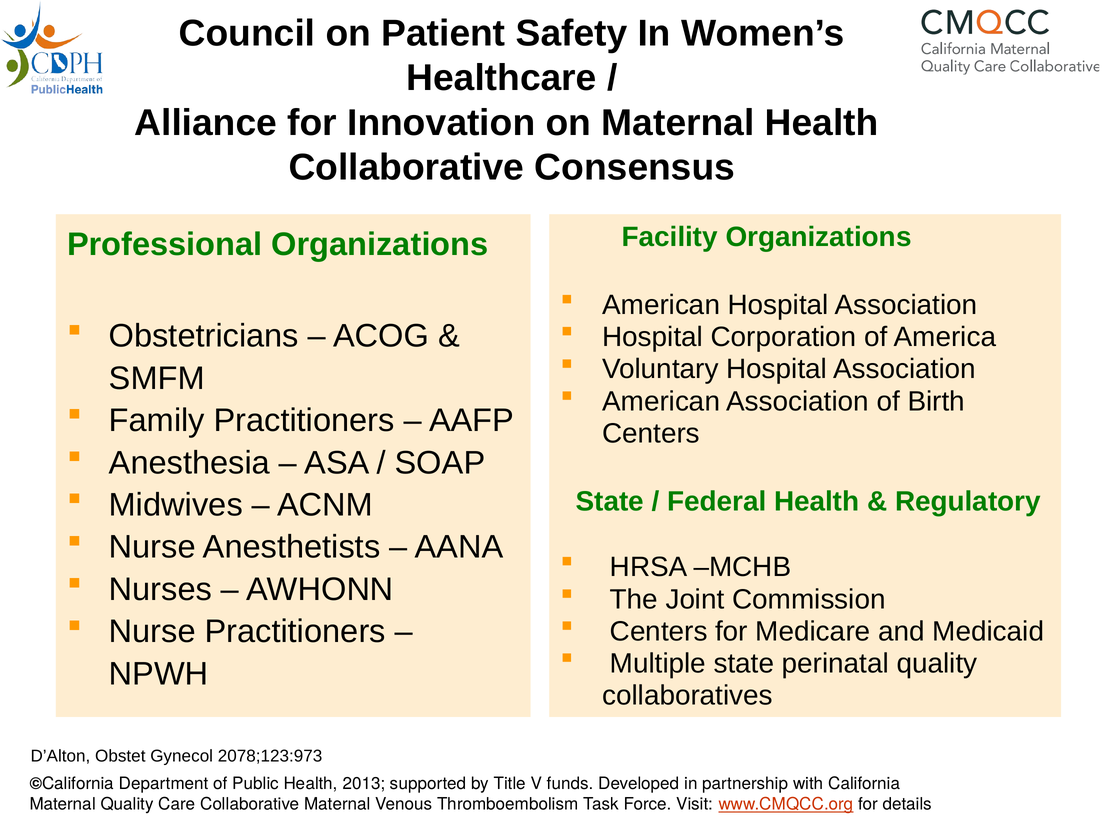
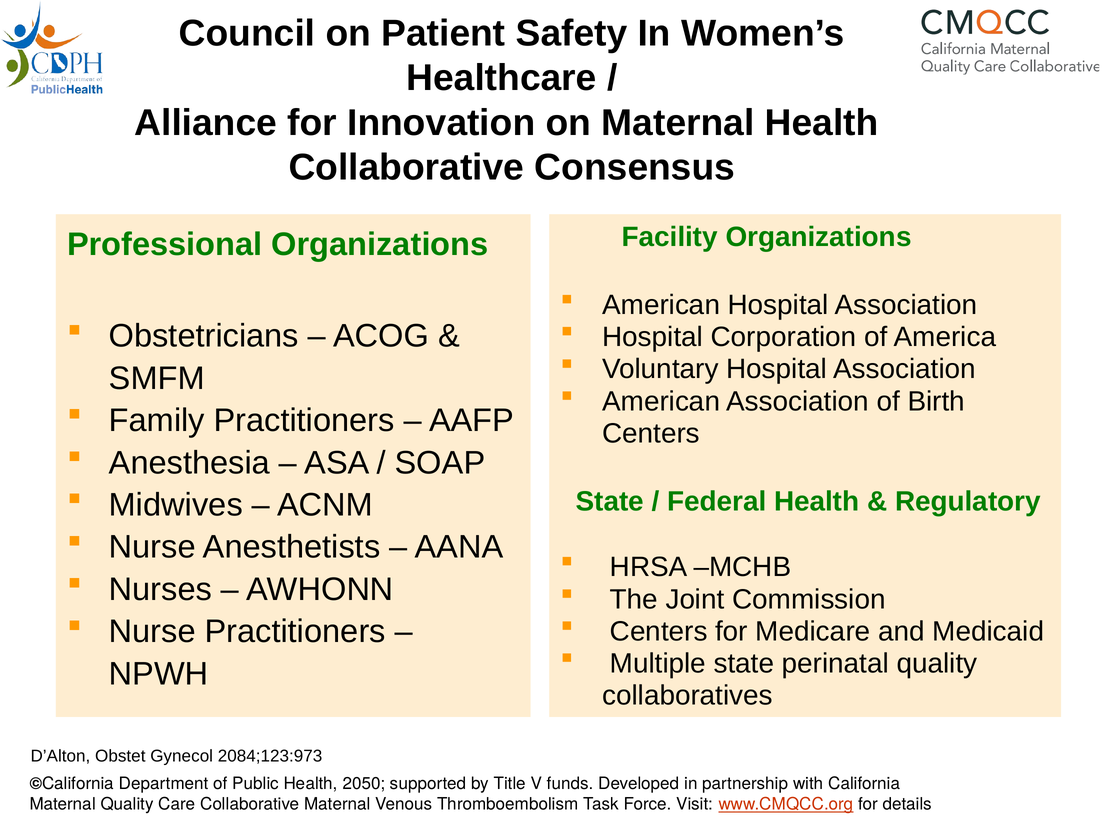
2078;123:973: 2078;123:973 -> 2084;123:973 (270, 756)
2013: 2013 -> 2050 (364, 783)
